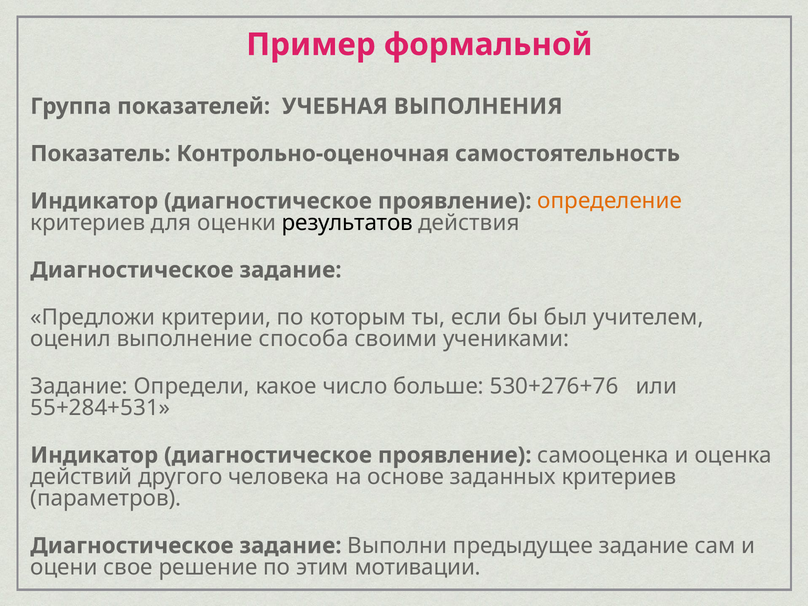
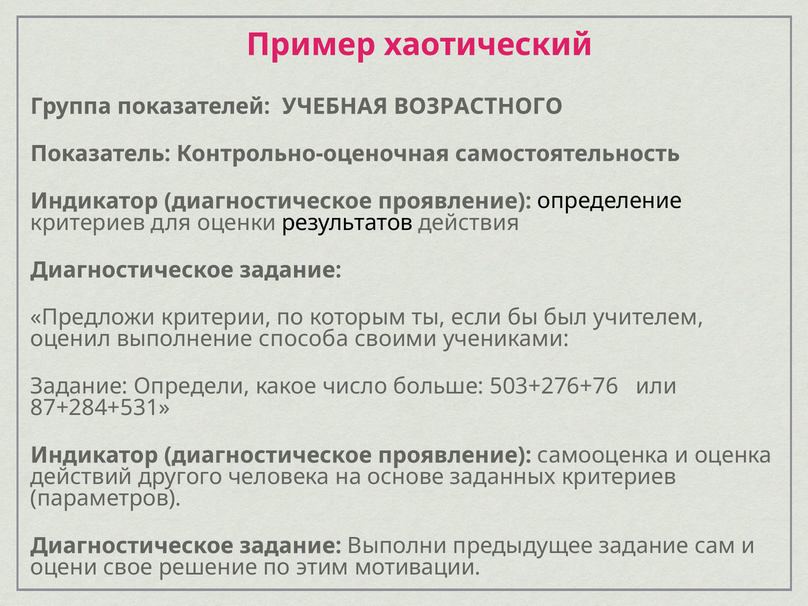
формальной: формальной -> хаотический (488, 45)
ВЫПОЛНЕНИЯ: ВЫПОЛНЕНИЯ -> ВОЗРАСТНОГО (478, 106)
определение colour: orange -> black (610, 201)
530+276+76: 530+276+76 -> 503+276+76 (554, 386)
55+284+531: 55+284+531 -> 87+284+531 (100, 408)
